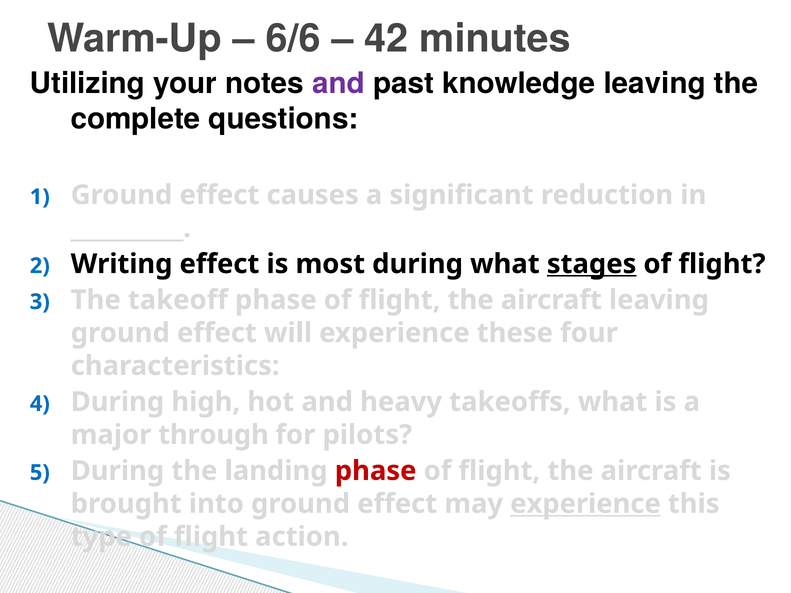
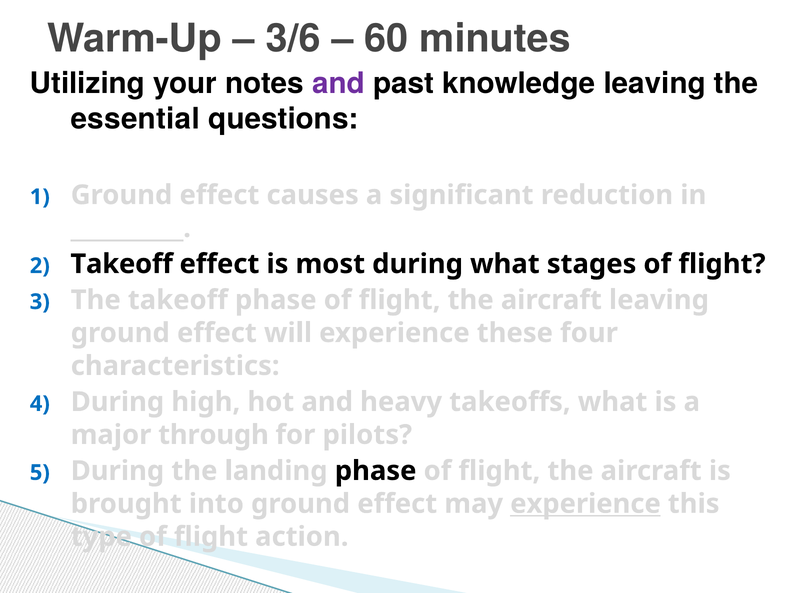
6/6: 6/6 -> 3/6 (293, 39)
42: 42 -> 60 (386, 39)
complete: complete -> essential (135, 119)
Writing: Writing -> Takeoff (122, 264)
stages underline: present -> none (592, 264)
phase colour: red -> black (376, 471)
